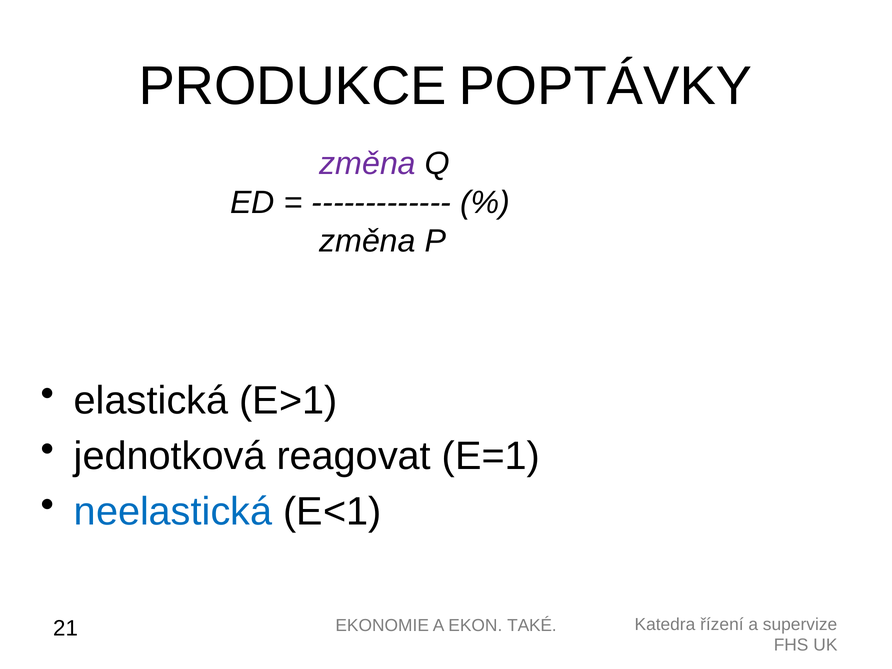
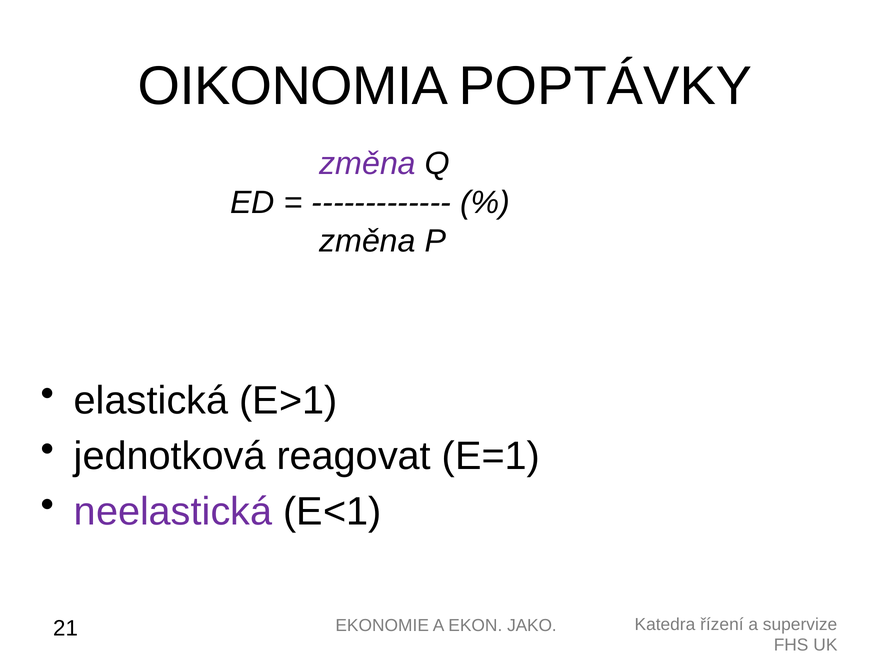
PRODUKCE: PRODUKCE -> OIKONOMIA (293, 86)
neelastická colour: blue -> purple (173, 512)
TAKÉ: TAKÉ -> JAKO (532, 625)
